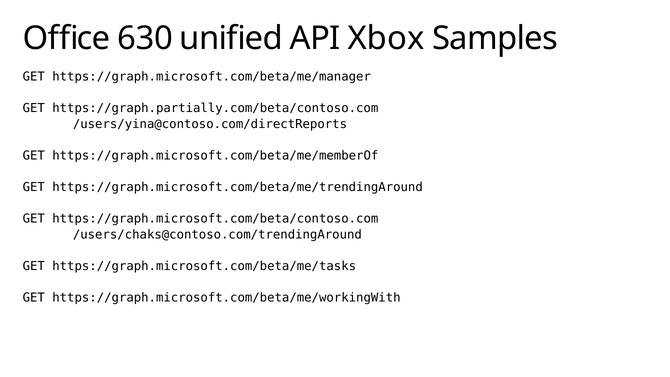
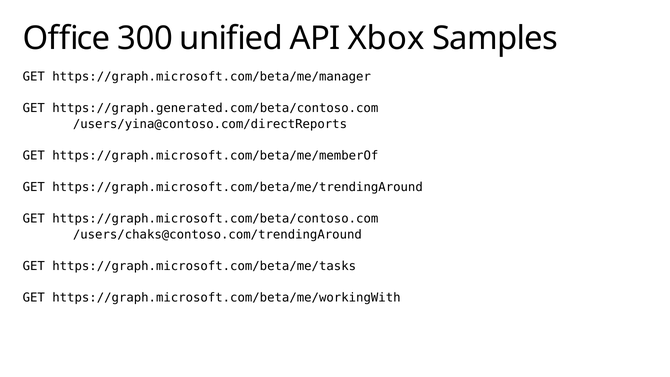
630: 630 -> 300 (145, 38)
https://graph.partially.com/beta/contoso.com: https://graph.partially.com/beta/contoso.com -> https://graph.generated.com/beta/contoso.com (215, 108)
